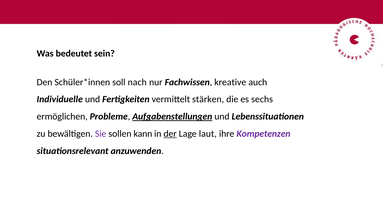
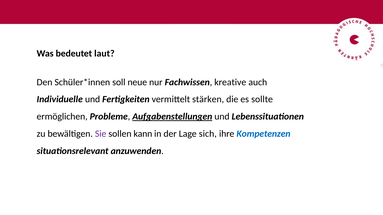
sein: sein -> laut (104, 54)
nach: nach -> neue (137, 82)
sechs: sechs -> sollte (262, 100)
der underline: present -> none (170, 134)
laut: laut -> sich (208, 134)
Kompetenzen colour: purple -> blue (264, 134)
